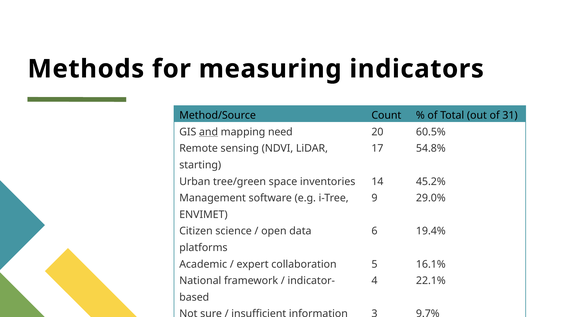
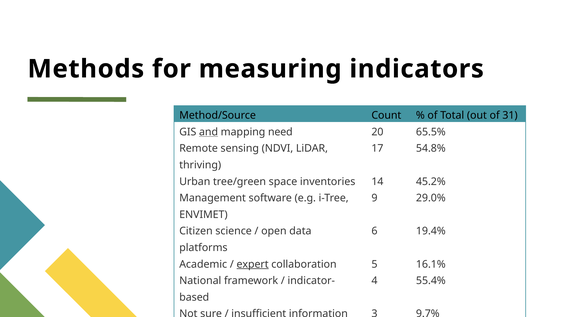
60.5%: 60.5% -> 65.5% (431, 132)
starting: starting -> thriving (200, 165)
expert underline: none -> present (253, 264)
22.1%: 22.1% -> 55.4% (431, 281)
